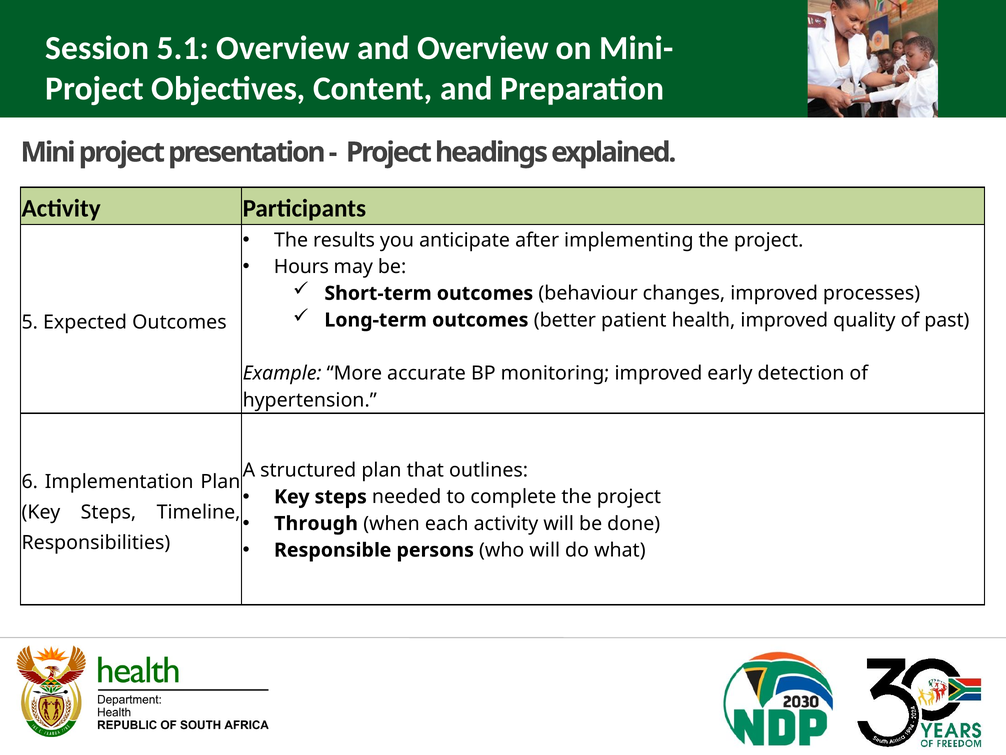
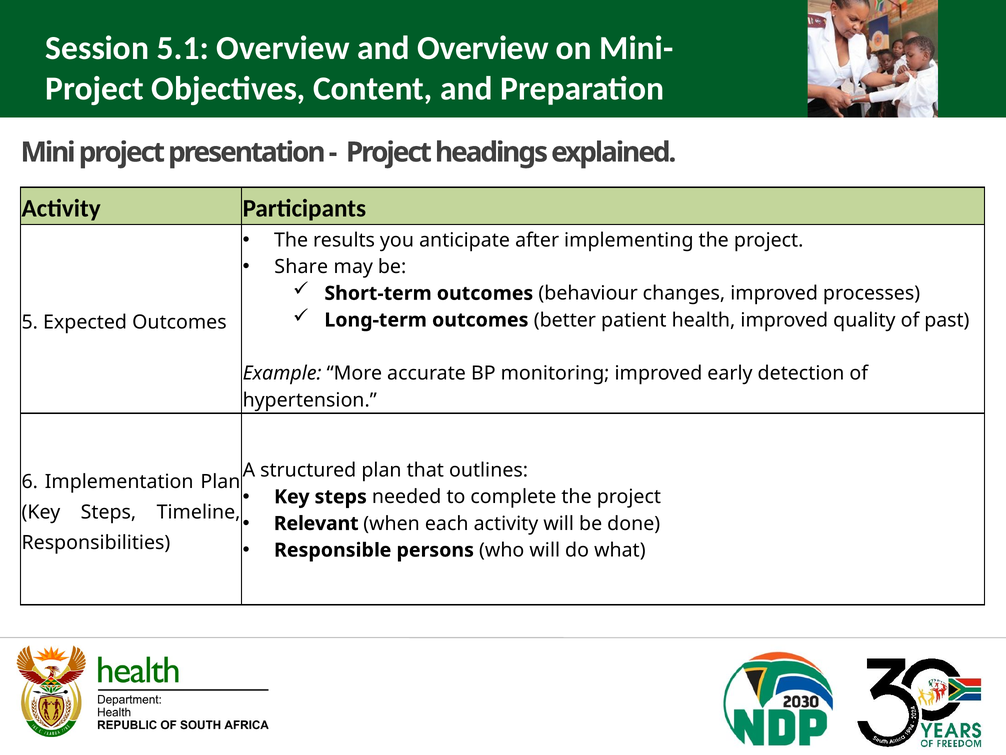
Hours: Hours -> Share (301, 267)
Through: Through -> Relevant (316, 523)
